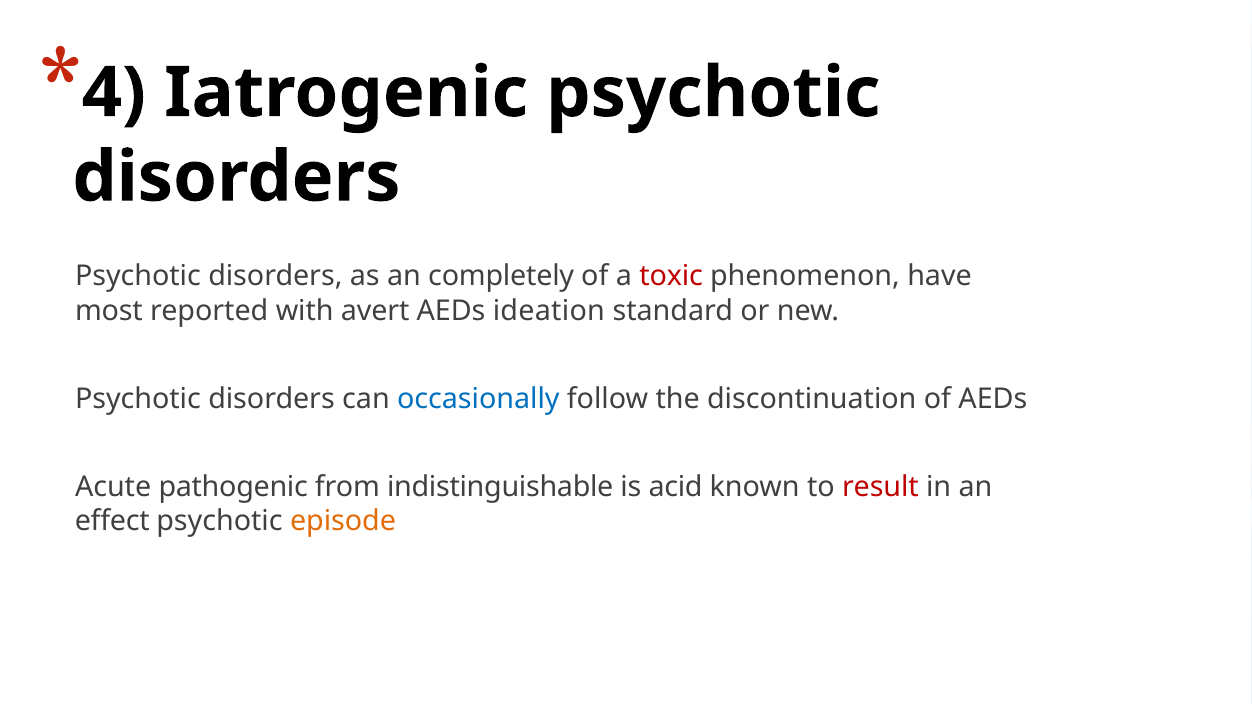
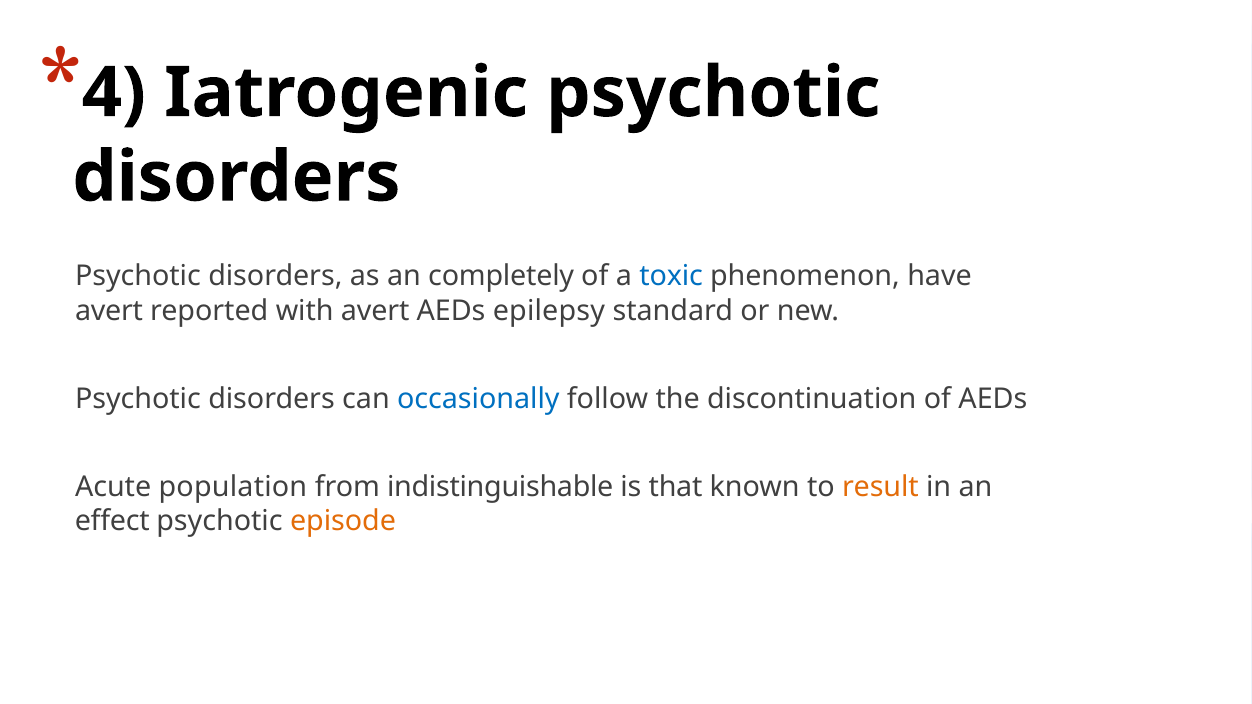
toxic colour: red -> blue (671, 277)
most: most -> avert (109, 311)
ideation: ideation -> epilepsy (549, 311)
pathogenic: pathogenic -> population (233, 487)
acid: acid -> that (676, 487)
result colour: red -> orange (880, 487)
